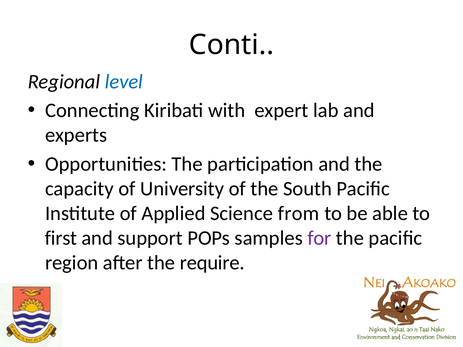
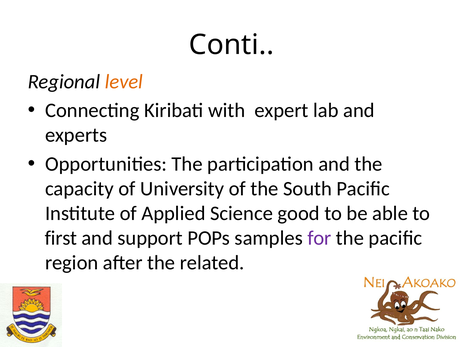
level colour: blue -> orange (124, 82)
from: from -> good (299, 214)
require: require -> related (212, 263)
